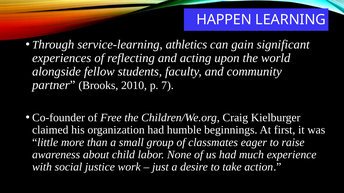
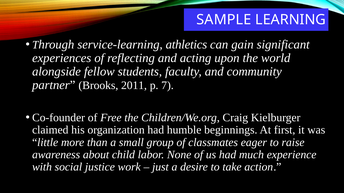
HAPPEN: HAPPEN -> SAMPLE (224, 20)
2010: 2010 -> 2011 (134, 86)
